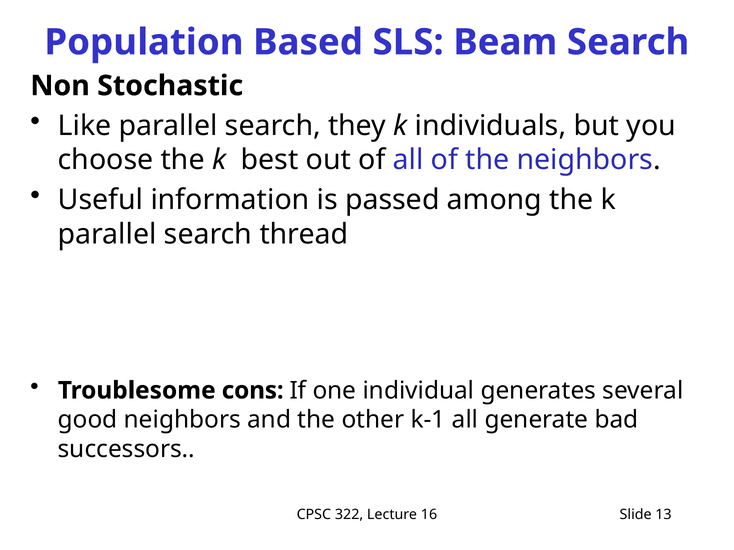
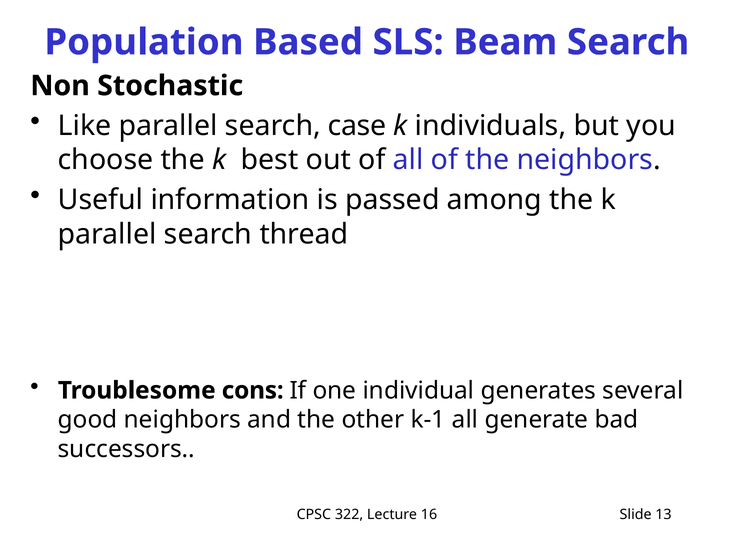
they: they -> case (357, 126)
